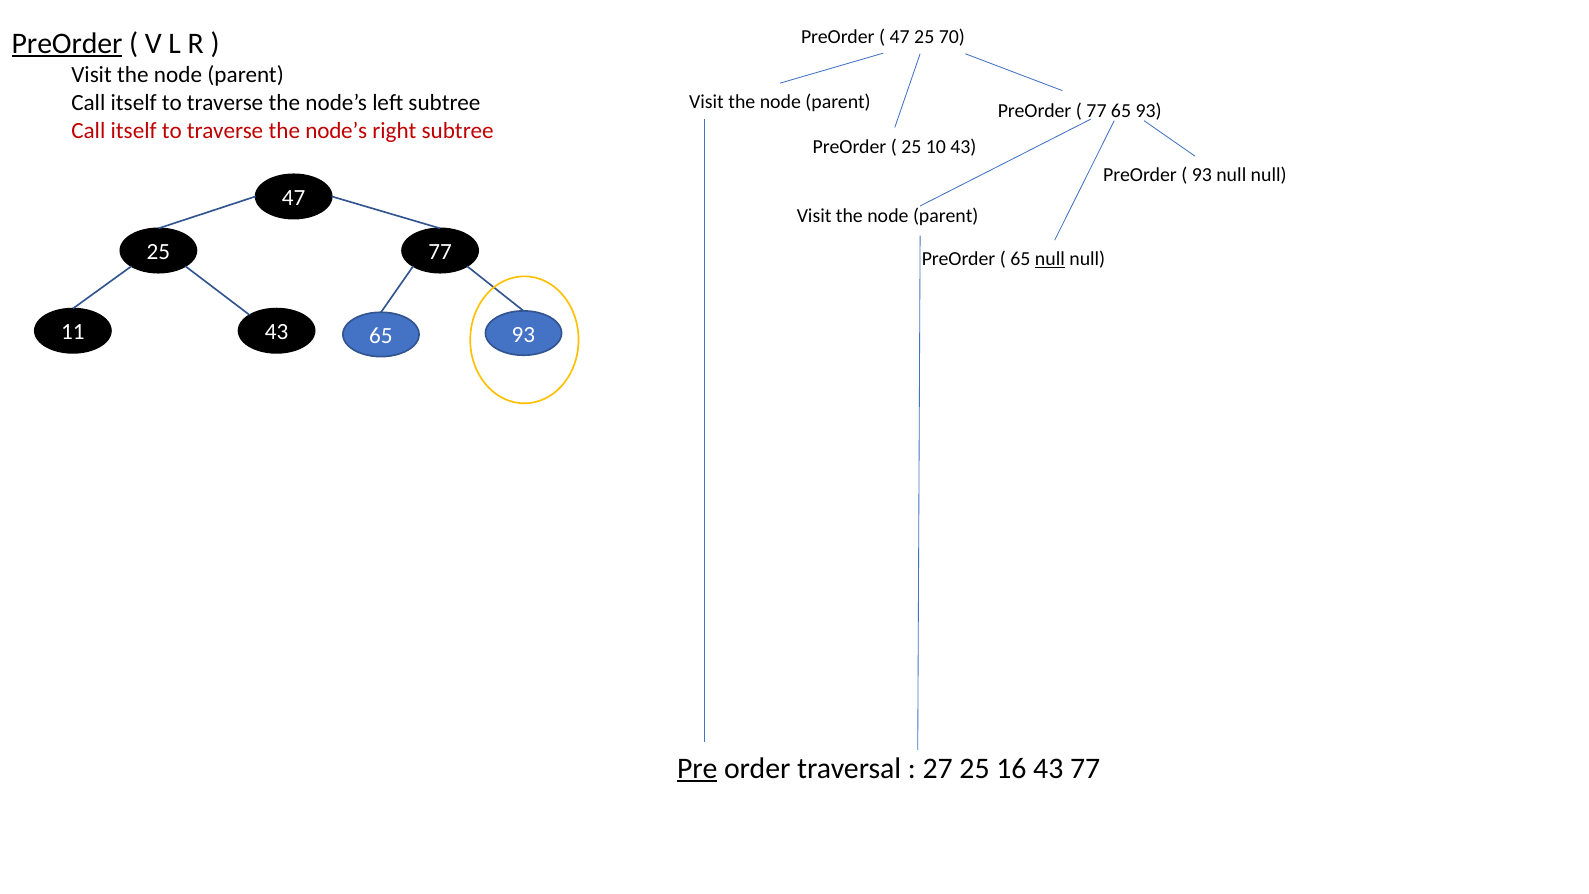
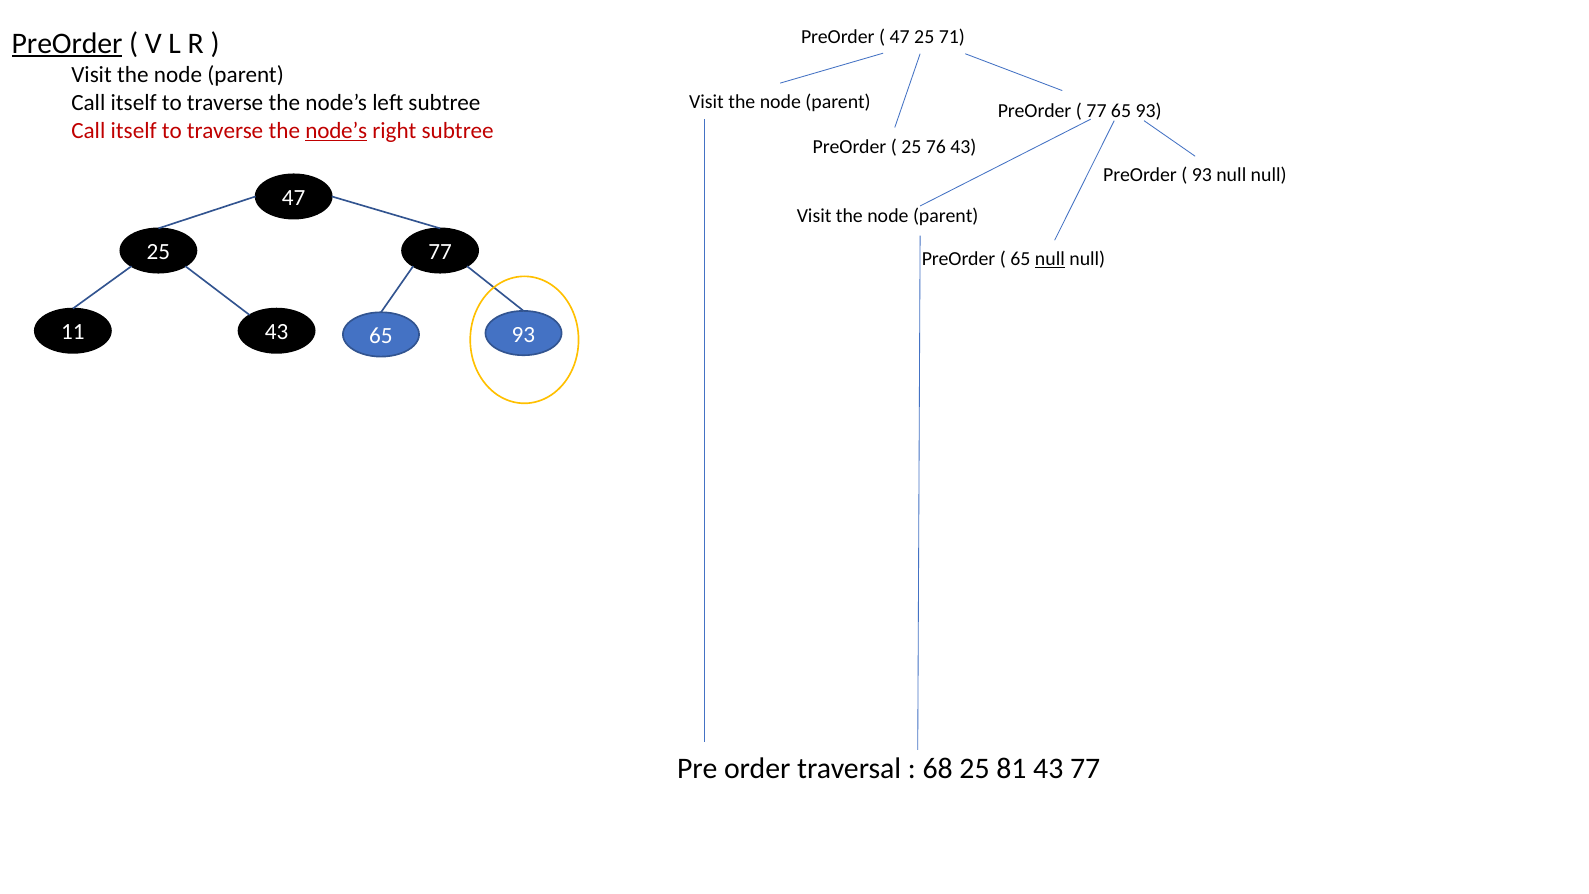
70: 70 -> 71 (952, 37)
node’s underline: none -> present (336, 130)
10: 10 -> 76 (936, 147)
Pre underline: present -> none (697, 768)
27: 27 -> 68 (938, 768)
16: 16 -> 81 (1011, 768)
